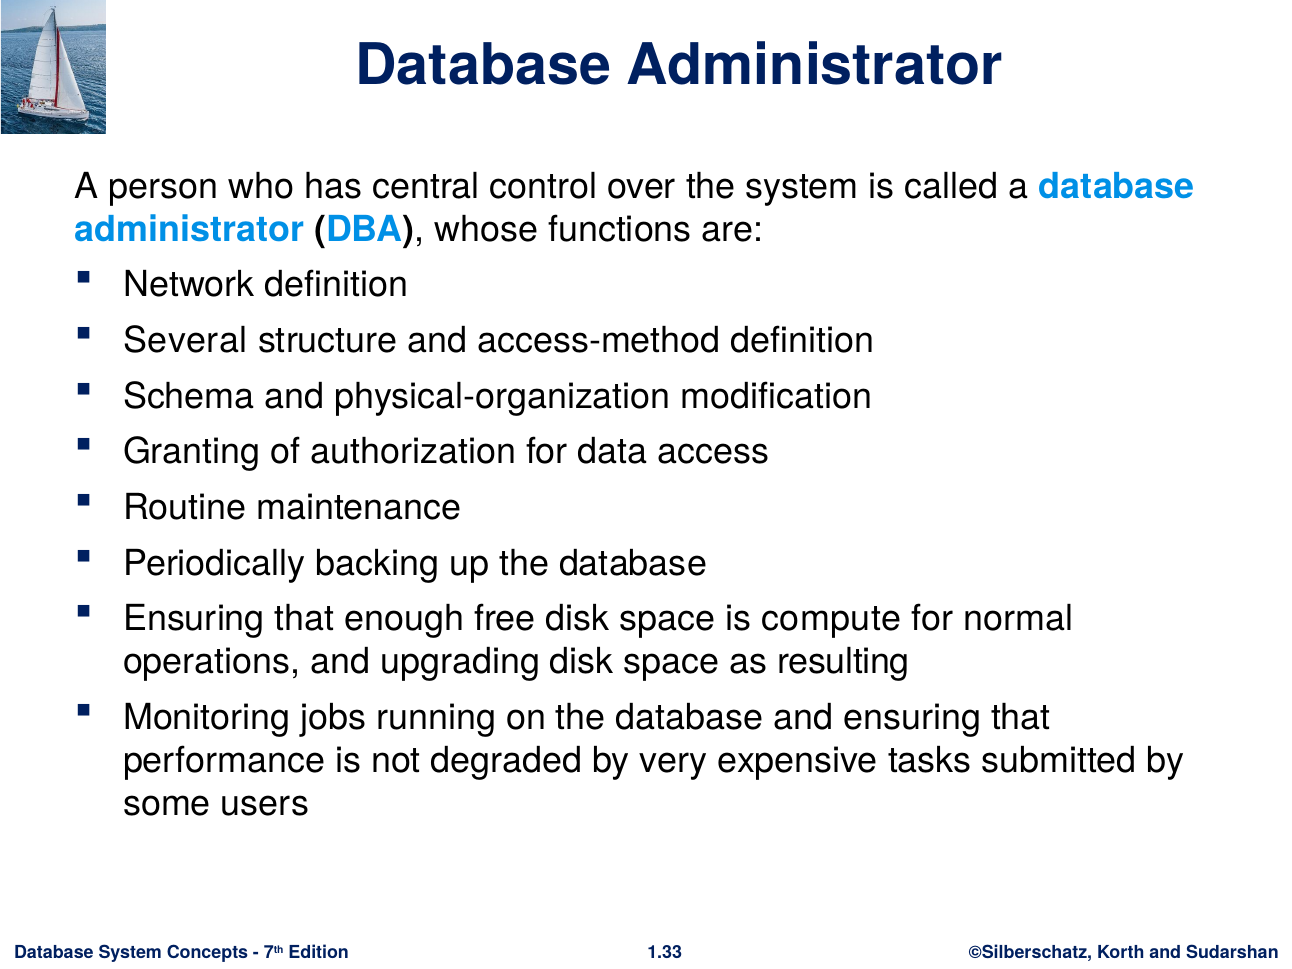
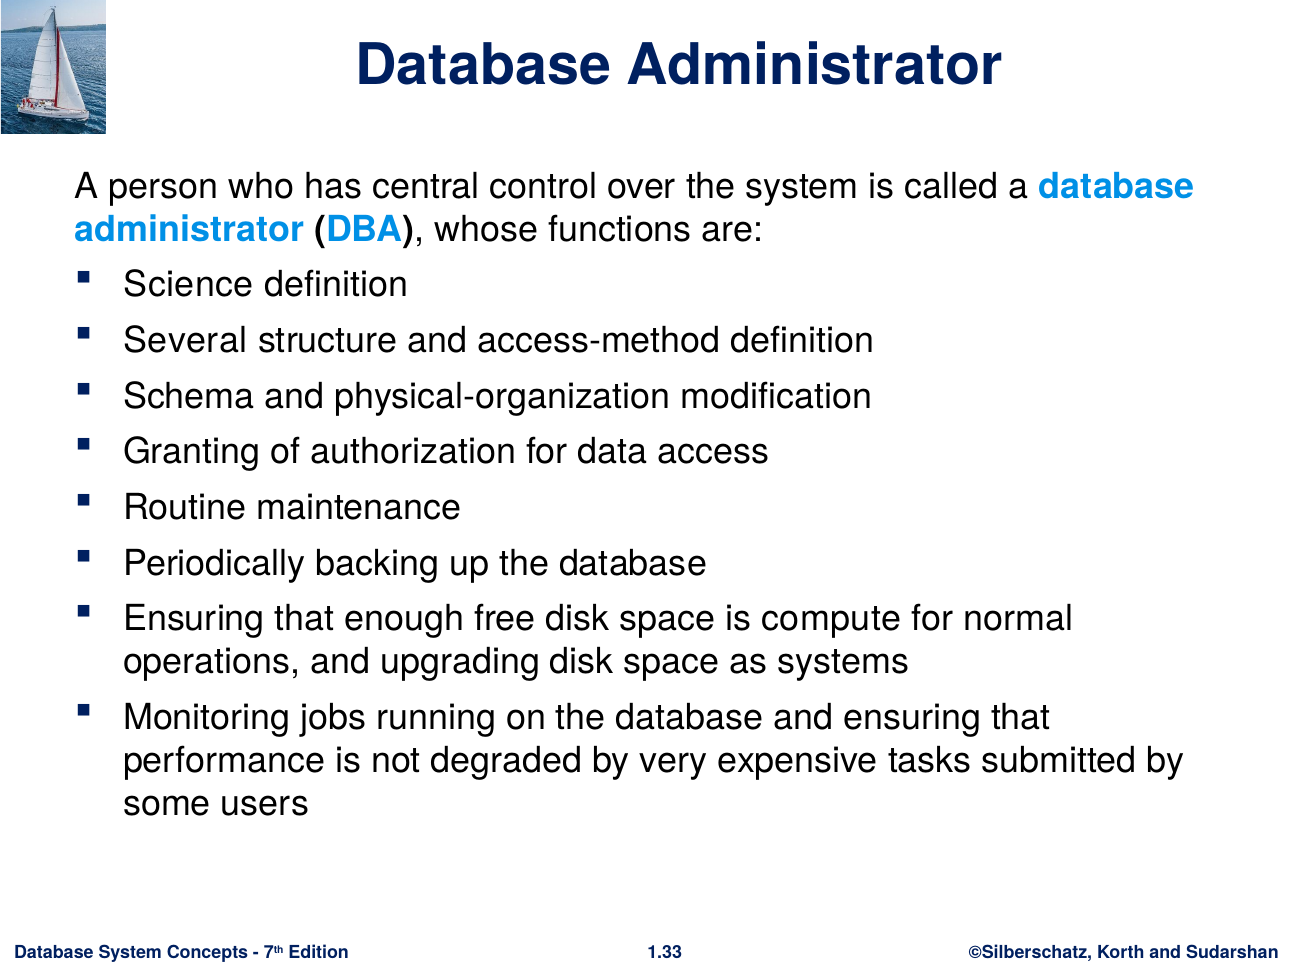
Network: Network -> Science (189, 285)
resulting: resulting -> systems (843, 662)
